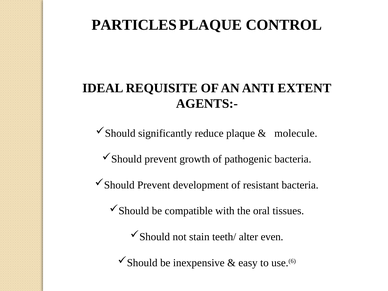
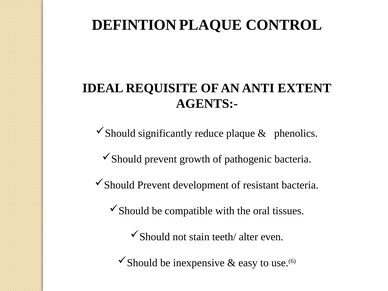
PARTICLES: PARTICLES -> DEFINTION (134, 25)
molecule: molecule -> phenolics (296, 133)
